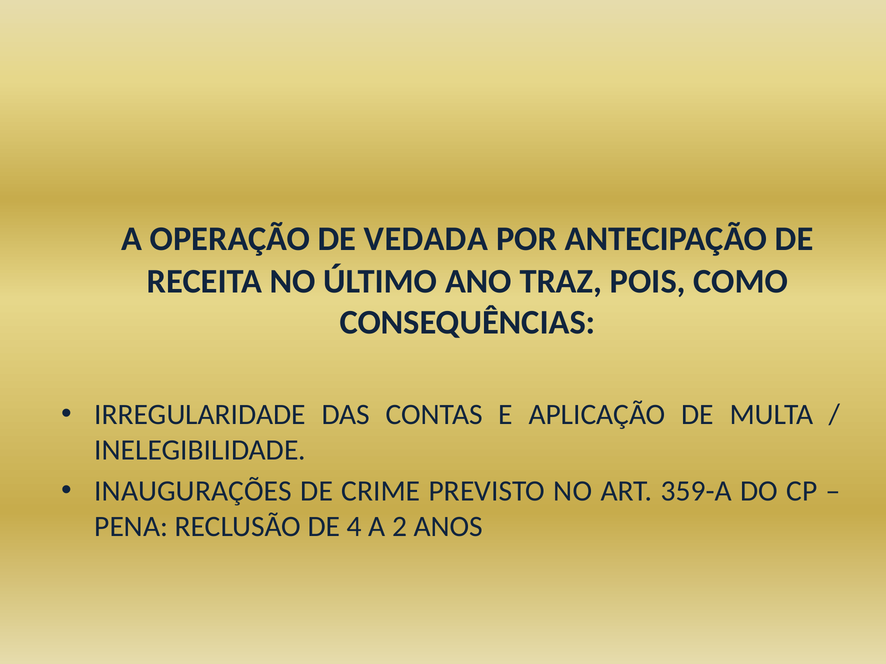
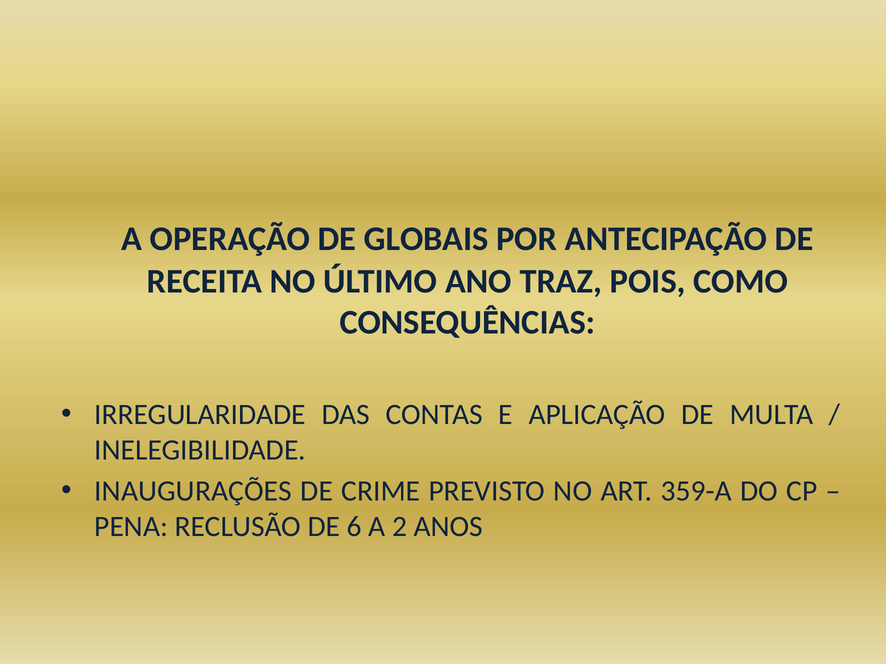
VEDADA: VEDADA -> GLOBAIS (426, 239)
4: 4 -> 6 (354, 527)
